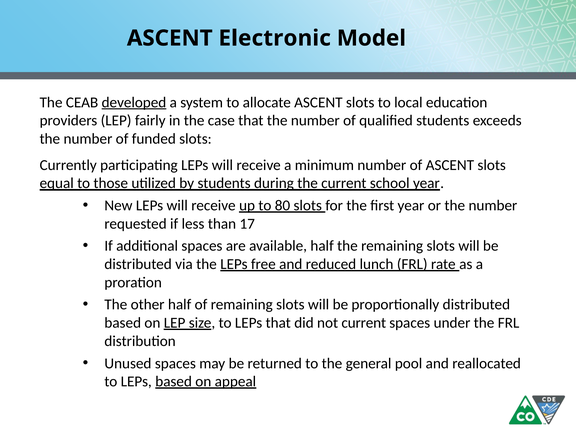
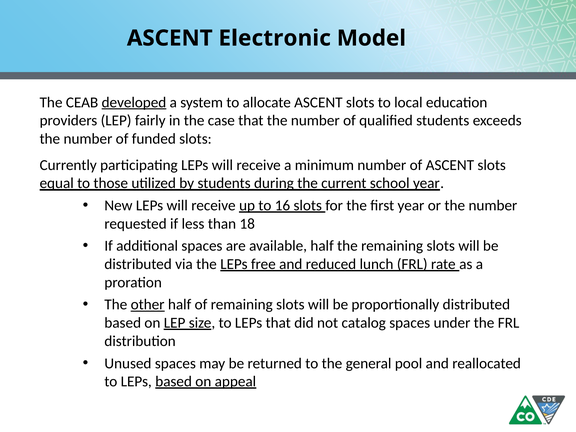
80: 80 -> 16 (282, 205)
17: 17 -> 18 (247, 224)
other underline: none -> present (148, 305)
not current: current -> catalog (364, 323)
